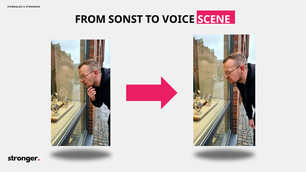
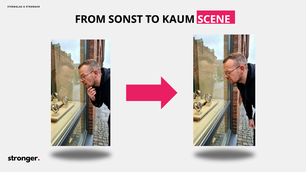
VOICE: VOICE -> KAUM (178, 19)
